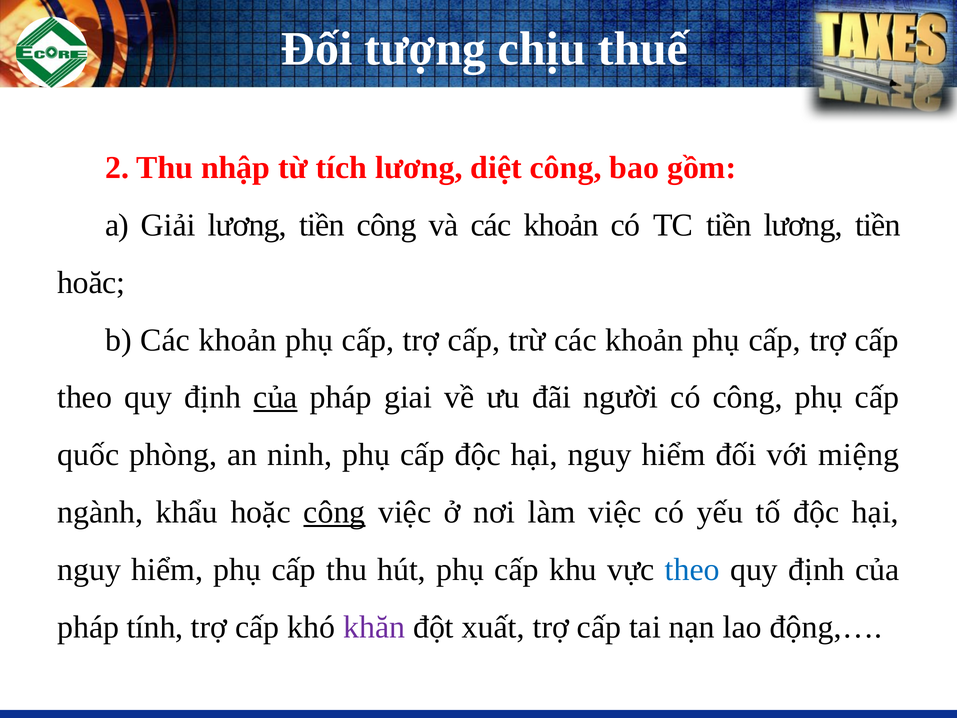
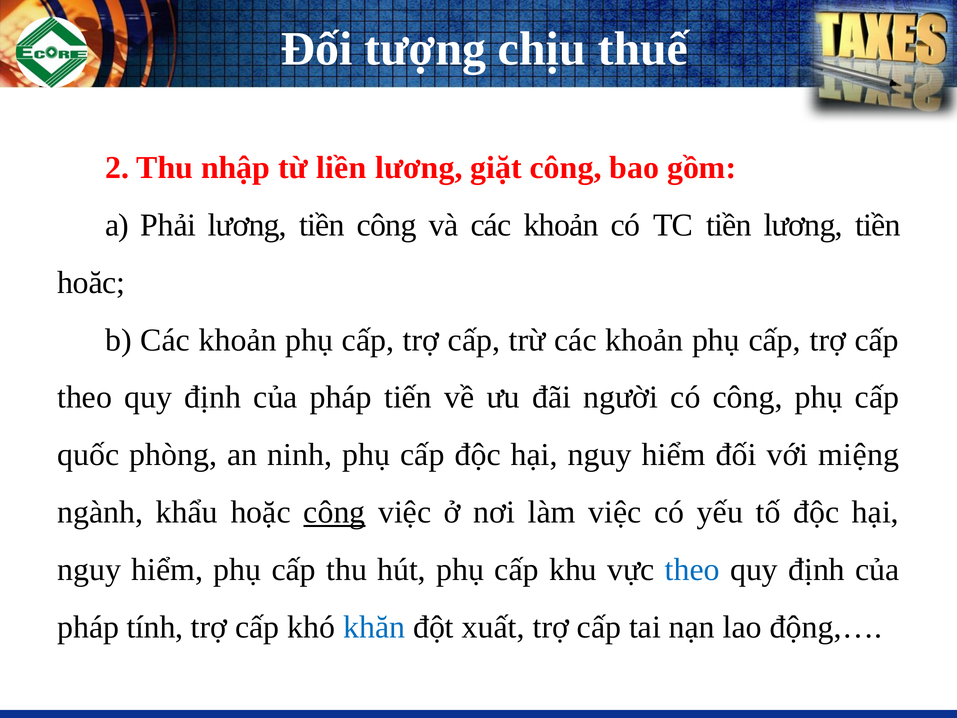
tích: tích -> liền (341, 168)
diệt: diệt -> giặt (496, 168)
Giải: Giải -> Phải (168, 225)
của underline: present -> none (275, 397)
giai: giai -> tiến (408, 397)
khăn colour: purple -> blue (374, 627)
